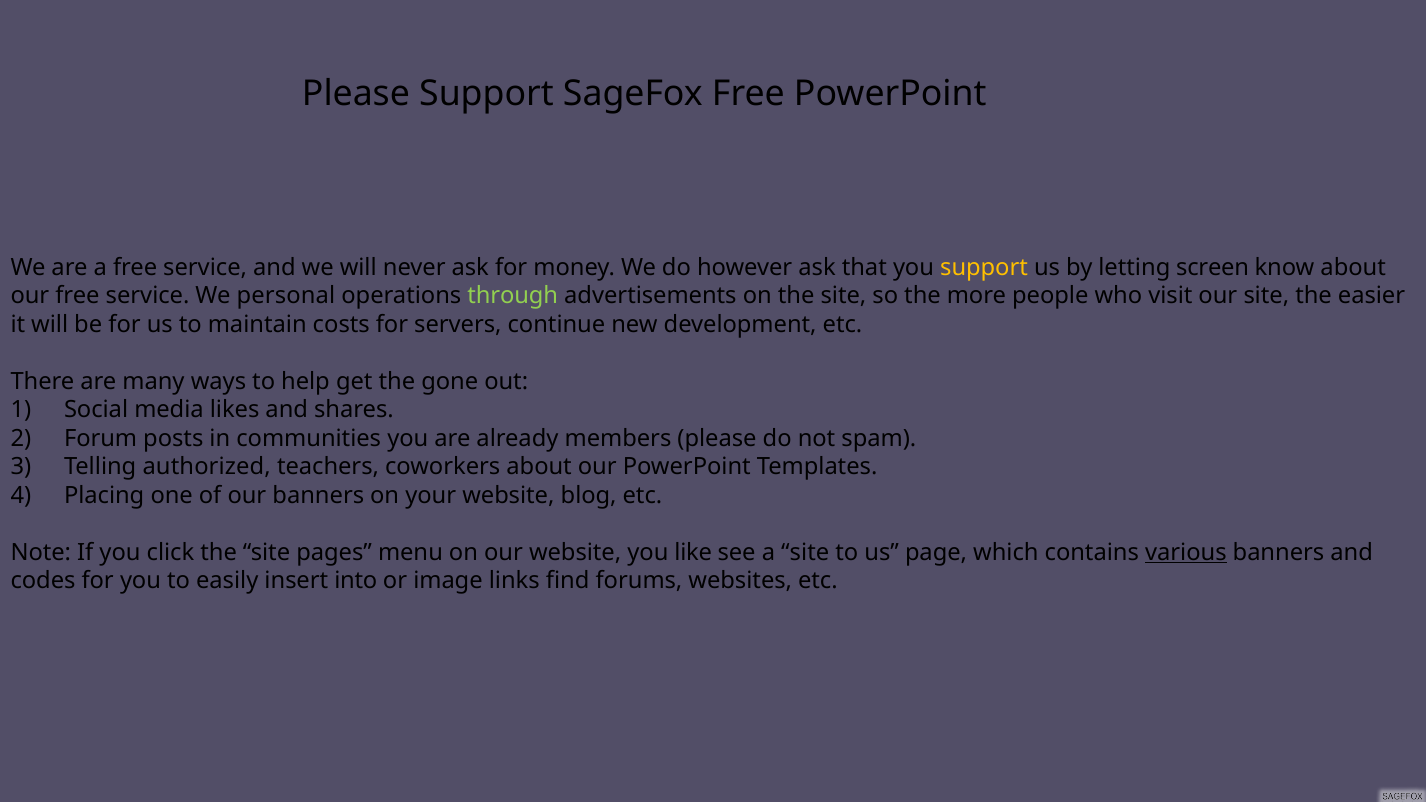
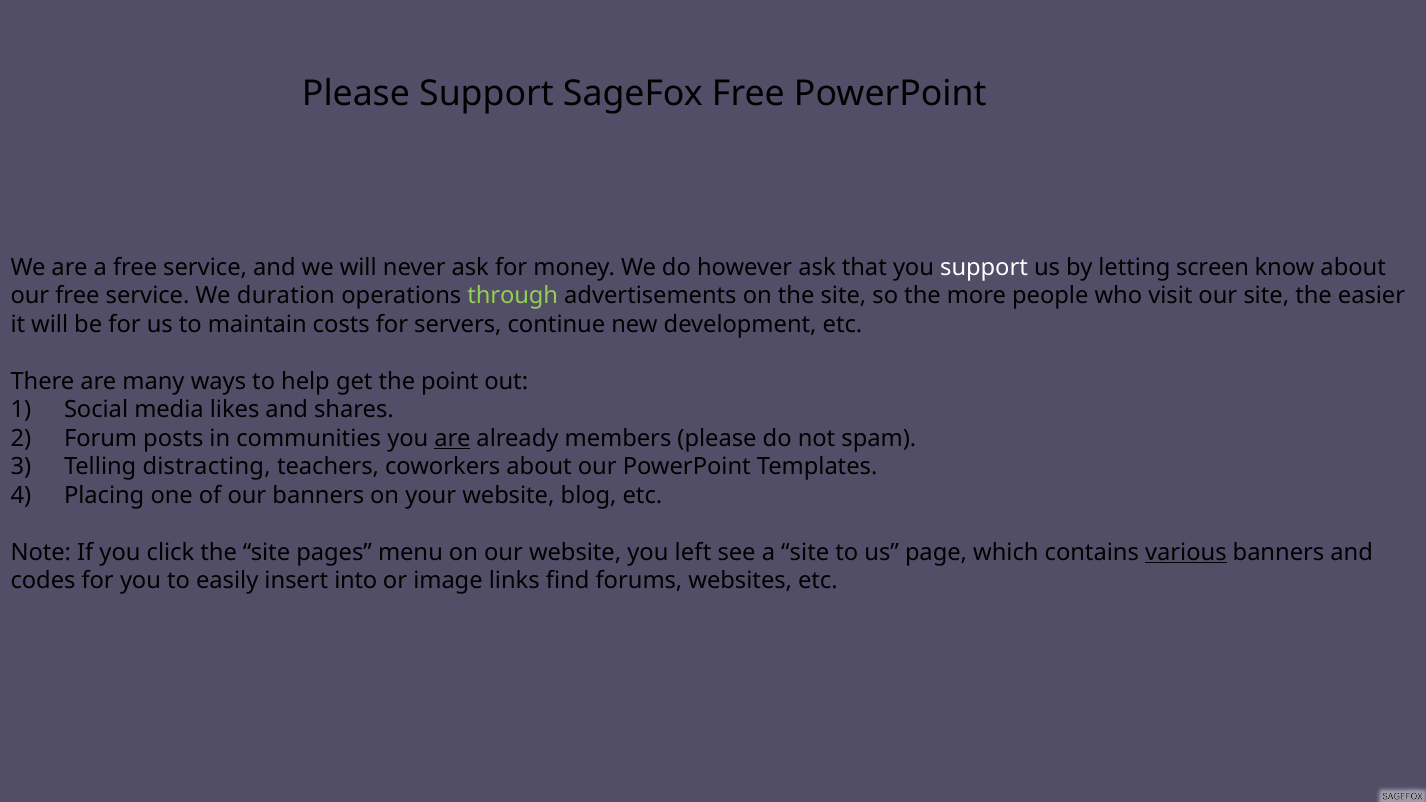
support colour: yellow -> white (984, 267)
personal: personal -> duration (286, 296)
gone: gone -> point (450, 381)
are underline: none -> present (453, 438)
authorized: authorized -> distracting (207, 467)
like: like -> left (693, 552)
